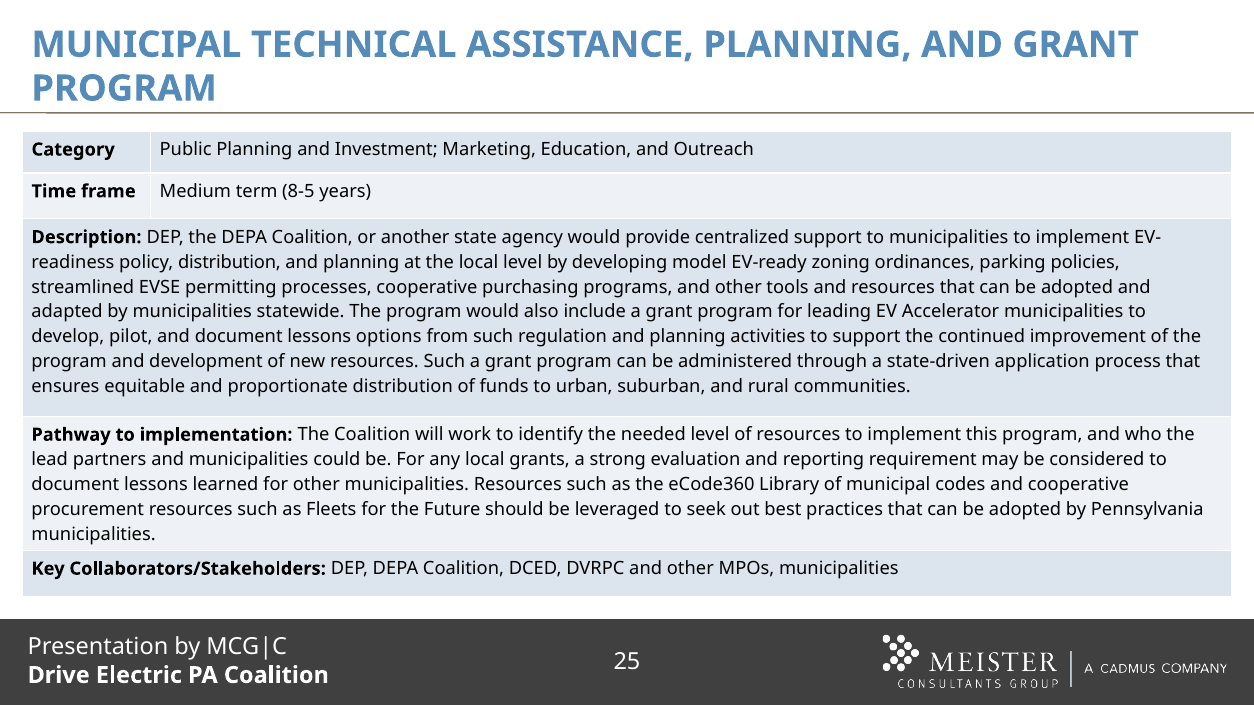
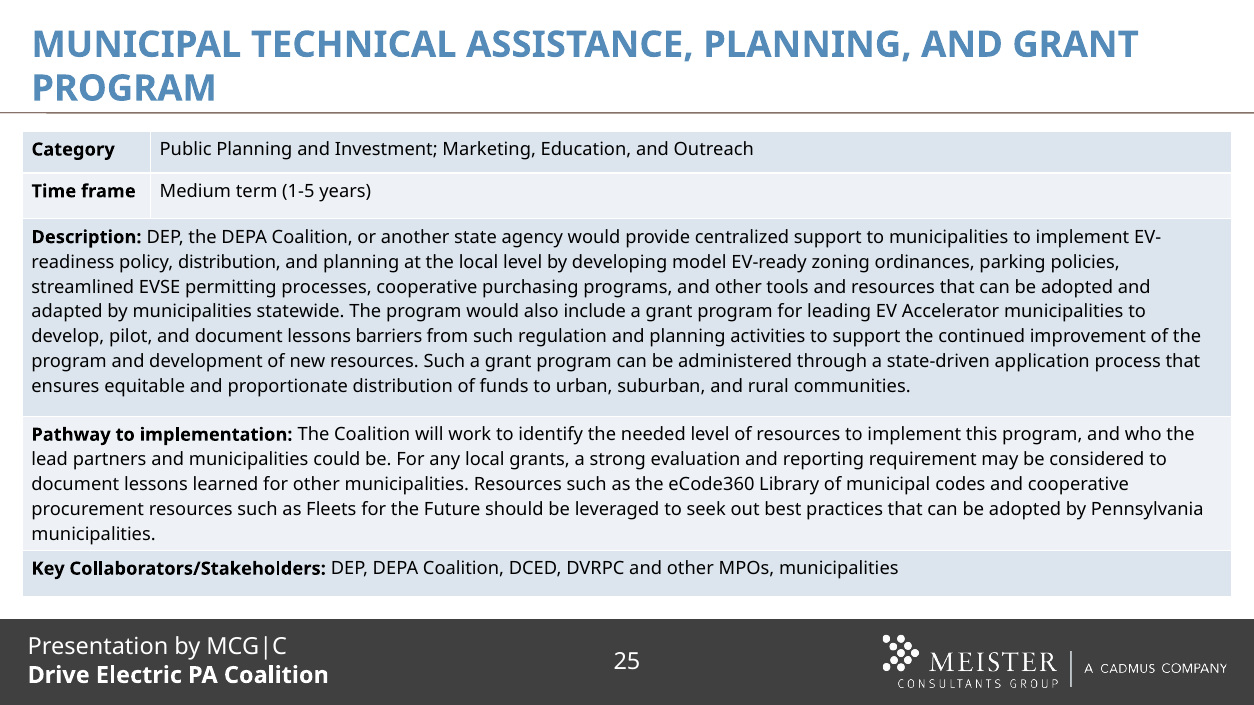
8-5: 8-5 -> 1-5 (298, 191)
options: options -> barriers (389, 337)
